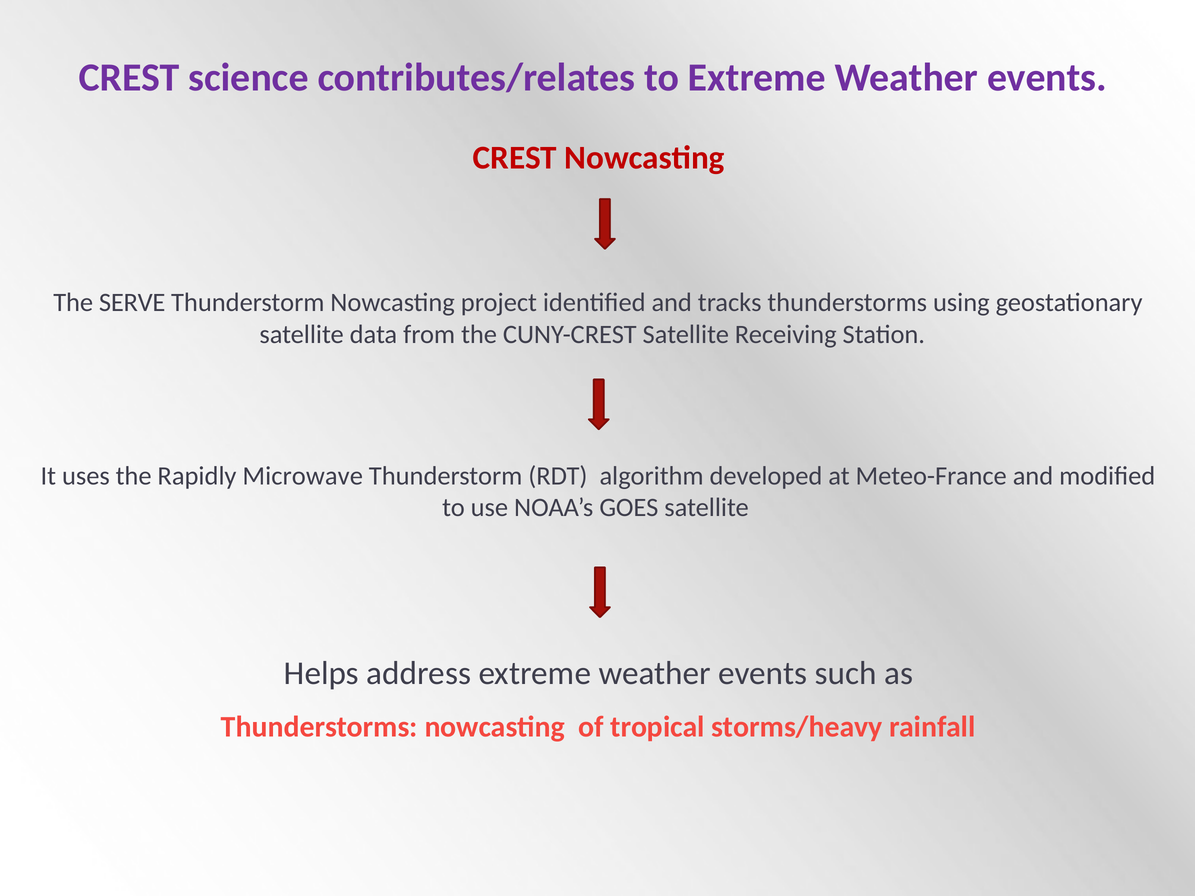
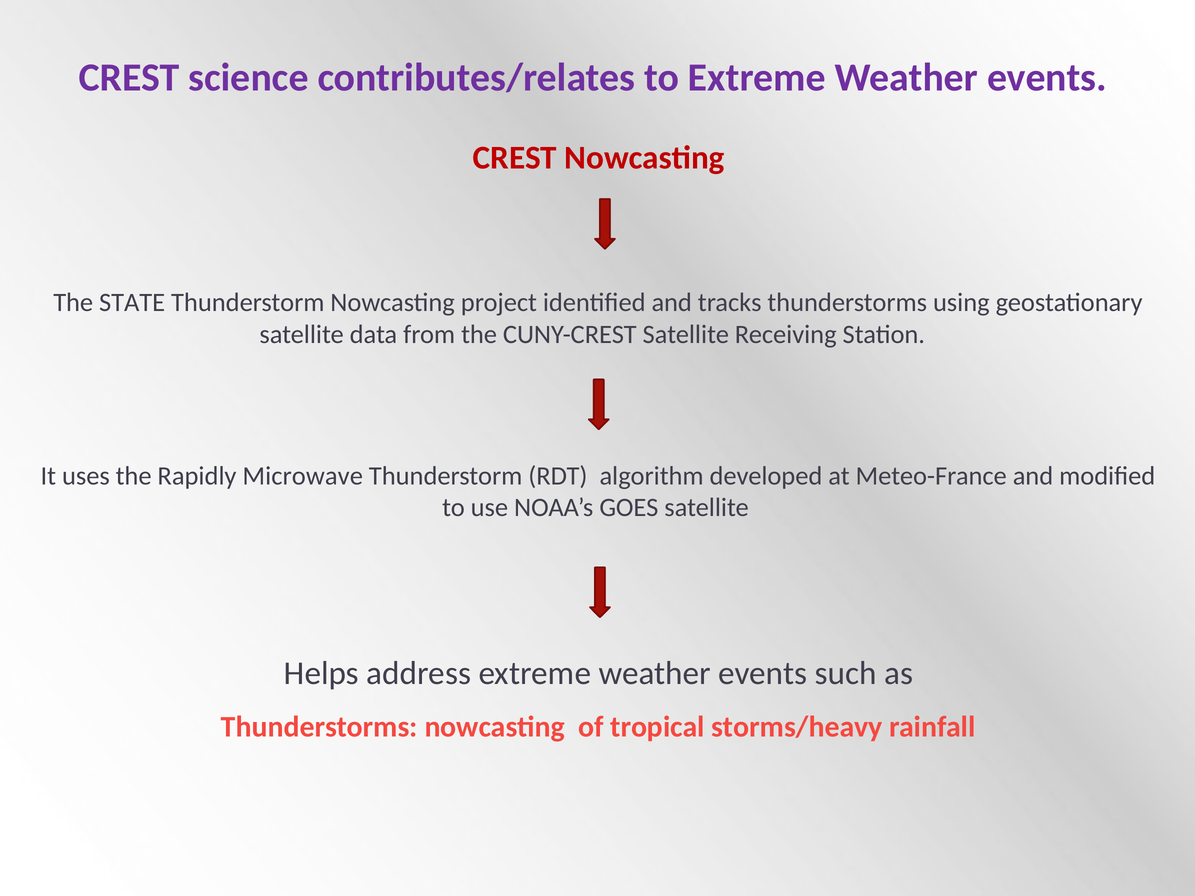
SERVE: SERVE -> STATE (132, 303)
